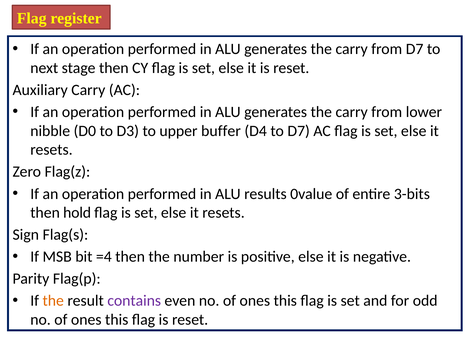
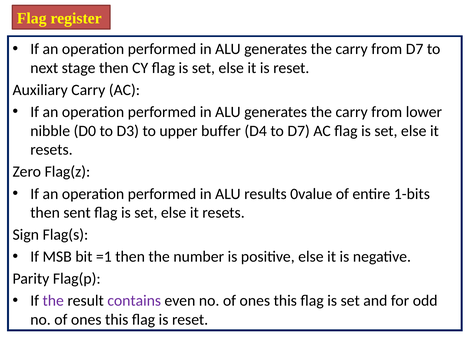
3-bits: 3-bits -> 1-bits (412, 194)
hold: hold -> sent (77, 213)
=4: =4 -> =1 (104, 257)
the colour: orange -> purple (53, 301)
